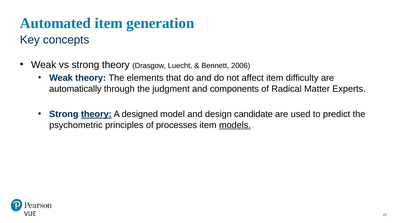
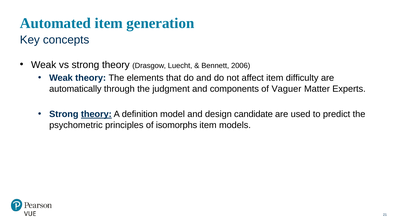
Radical: Radical -> Vaguer (286, 89)
designed: designed -> definition (140, 114)
processes: processes -> isomorphs (177, 125)
models underline: present -> none (235, 125)
